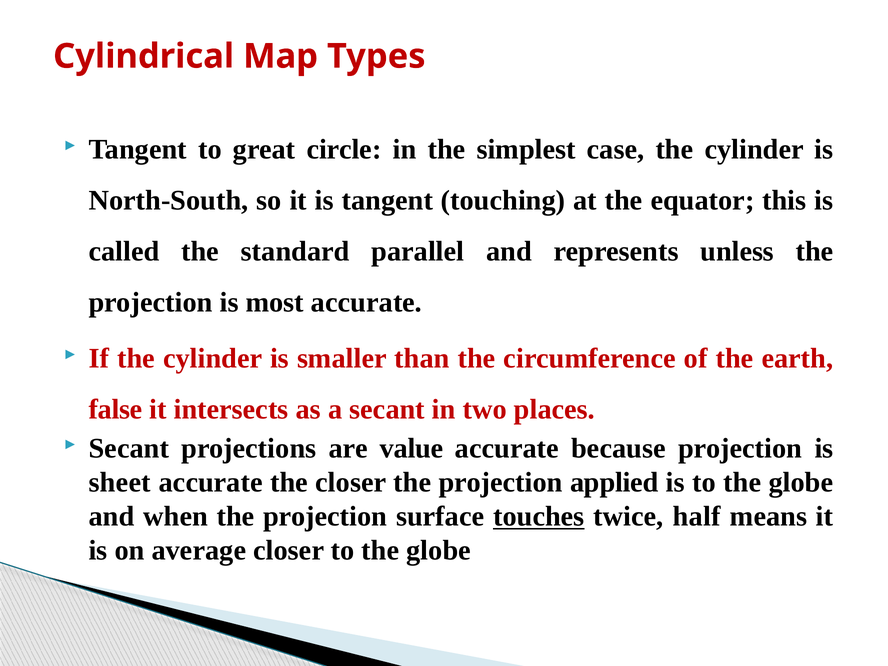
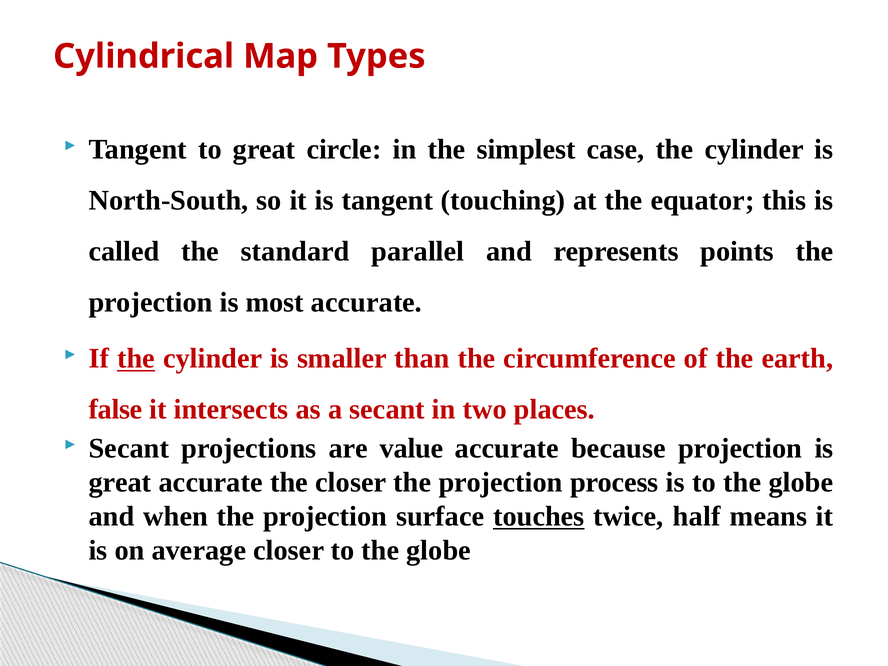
unless: unless -> points (737, 252)
the underline: none -> present (136, 359)
sheet: sheet -> great (120, 483)
applied: applied -> process (614, 483)
